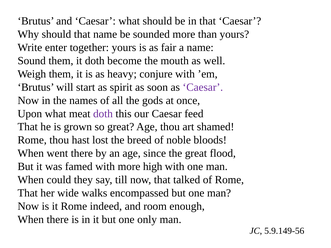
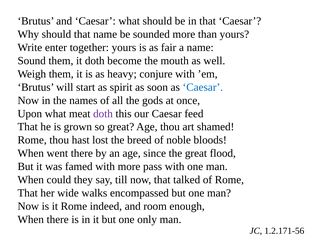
Caesar colour: purple -> blue (203, 87)
high: high -> pass (153, 167)
5.9.149-56: 5.9.149-56 -> 1.2.171-56 (284, 231)
